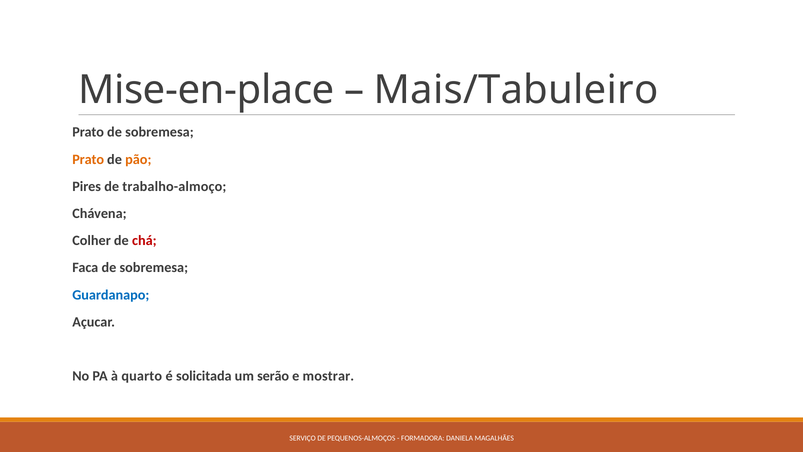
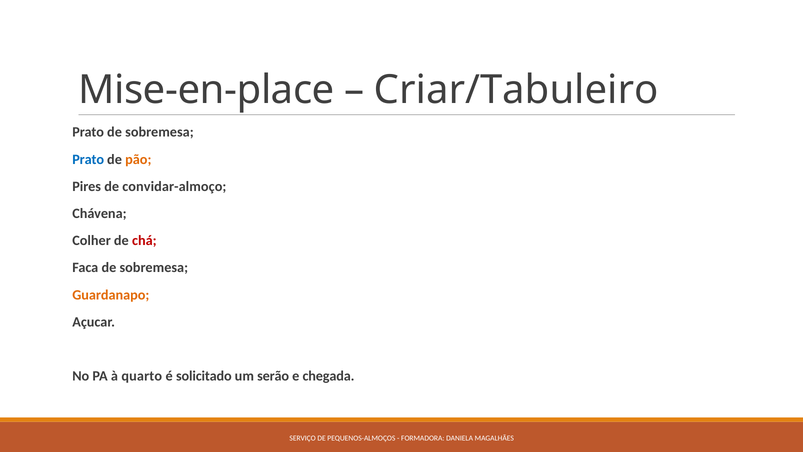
Mais/Tabuleiro: Mais/Tabuleiro -> Criar/Tabuleiro (516, 90)
Prato colour: orange -> blue (88, 159)
trabalho-almoço: trabalho-almoço -> convidar-almoço (174, 186)
Guardanapo colour: blue -> orange (111, 295)
solicitada: solicitada -> solicitado (204, 376)
mostrar: mostrar -> chegada (328, 376)
